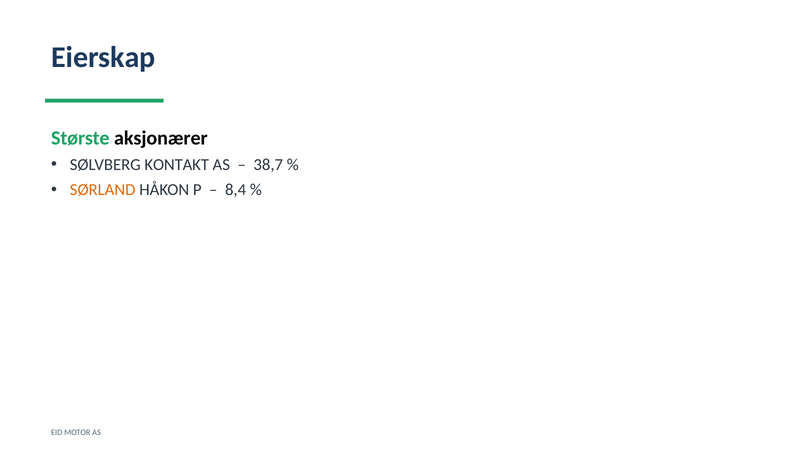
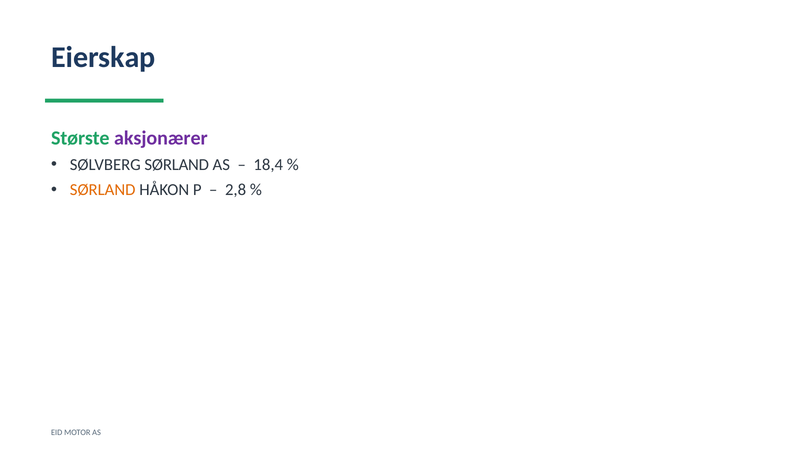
aksjonærer colour: black -> purple (161, 138)
SØLVBERG KONTAKT: KONTAKT -> SØRLAND (177, 165)
38,7: 38,7 -> 18,4 (268, 165)
8,4: 8,4 -> 2,8 (236, 190)
